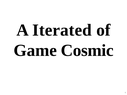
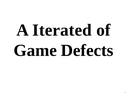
Cosmic: Cosmic -> Defects (87, 51)
